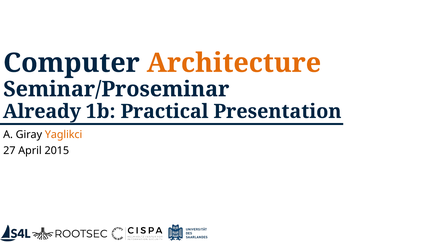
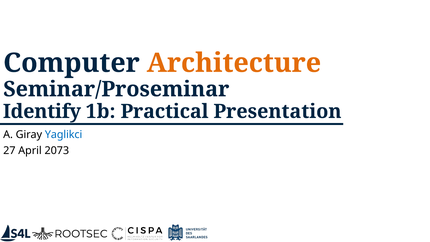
Already: Already -> Identify (42, 111)
Yaglikci colour: orange -> blue (64, 134)
2015: 2015 -> 2073 (57, 150)
